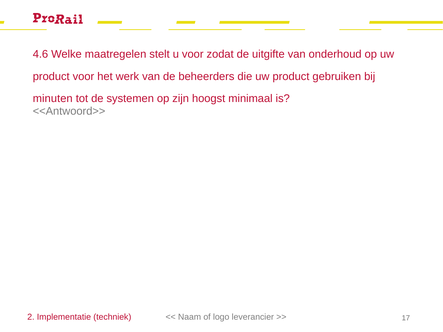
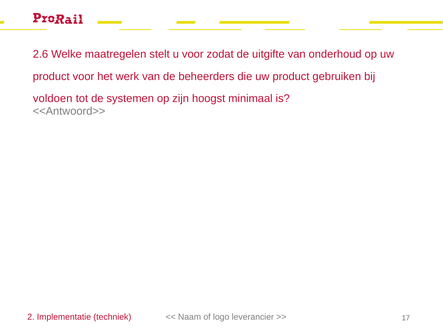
4.6: 4.6 -> 2.6 (40, 54)
minuten: minuten -> voldoen (53, 99)
